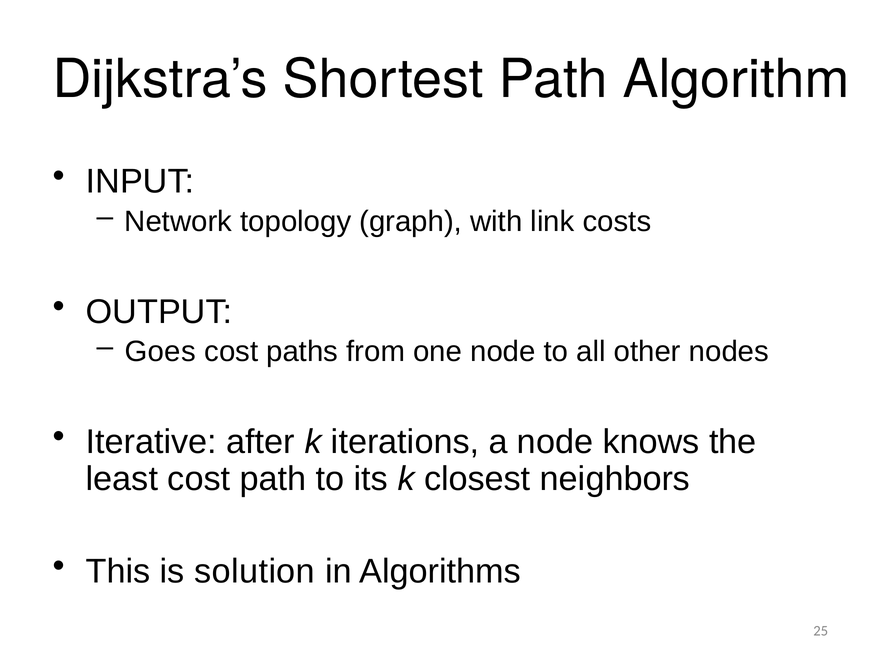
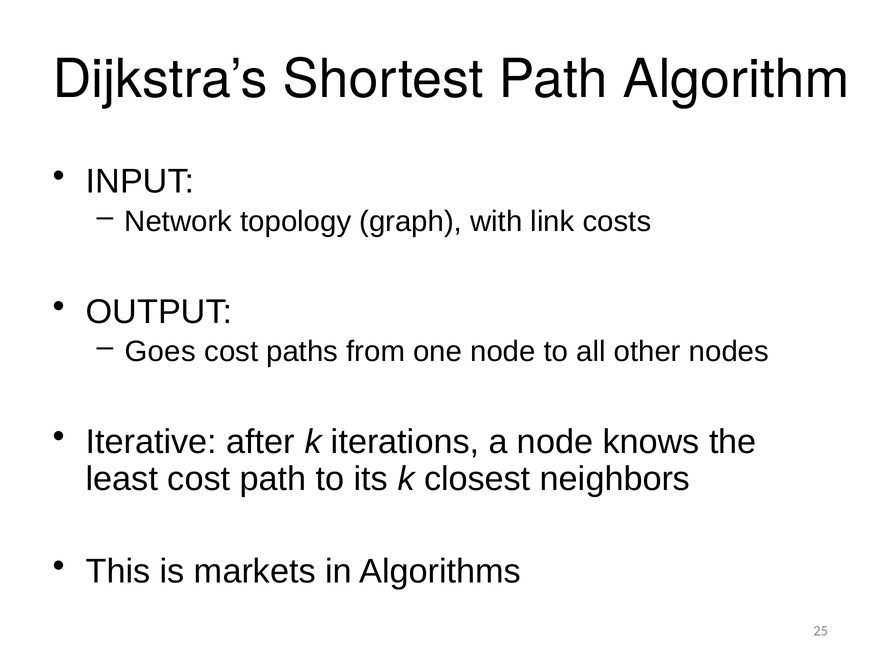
solution: solution -> markets (255, 571)
